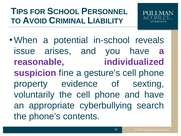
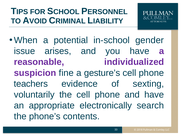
reveals: reveals -> gender (150, 40)
property: property -> teachers (31, 84)
cyberbullying: cyberbullying -> electronically (106, 105)
